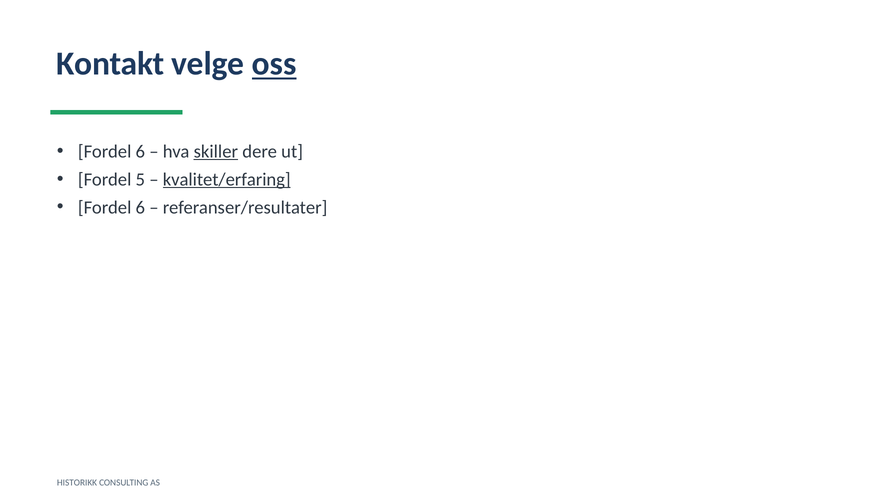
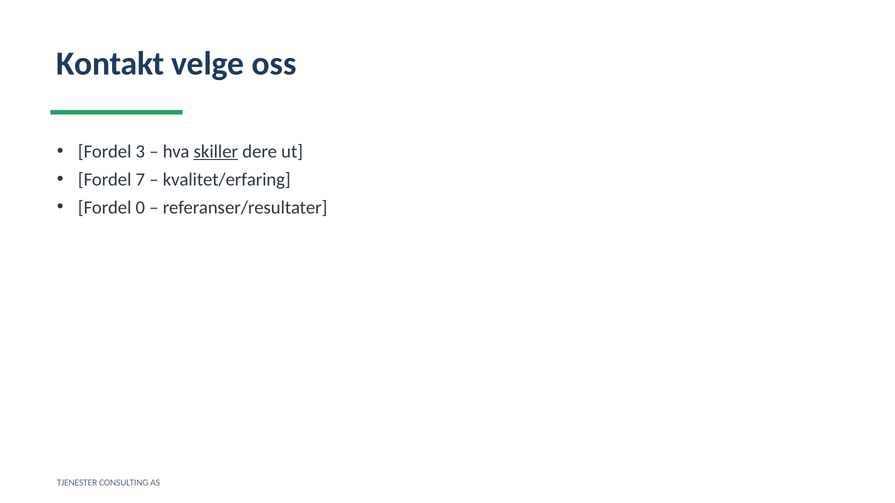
oss underline: present -> none (274, 64)
6: 6 -> 3 (140, 152)
5: 5 -> 7 (140, 180)
kvalitet/erfaring underline: present -> none (227, 180)
6: 6 -> 0 (140, 208)
HISTORIKK: HISTORIKK -> TJENESTER (77, 483)
